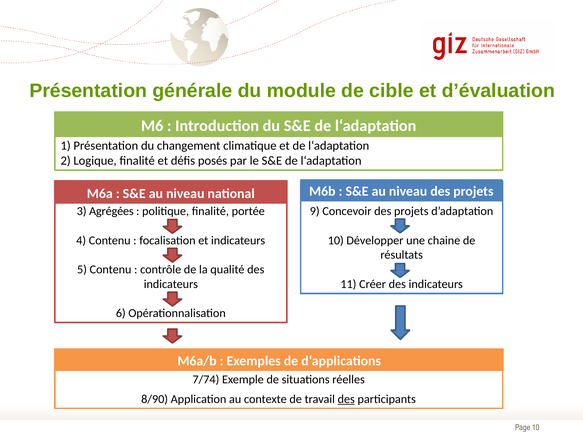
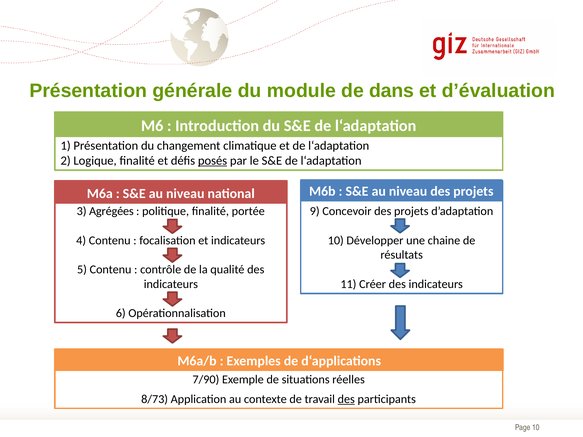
cible: cible -> dans (392, 91)
posés underline: none -> present (213, 161)
7/74: 7/74 -> 7/90 (206, 380)
8/90: 8/90 -> 8/73 (155, 399)
